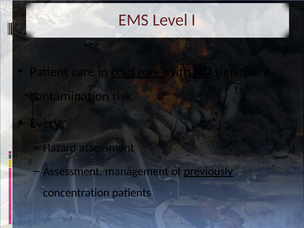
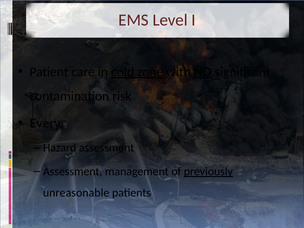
concentration: concentration -> unreasonable (76, 193)
